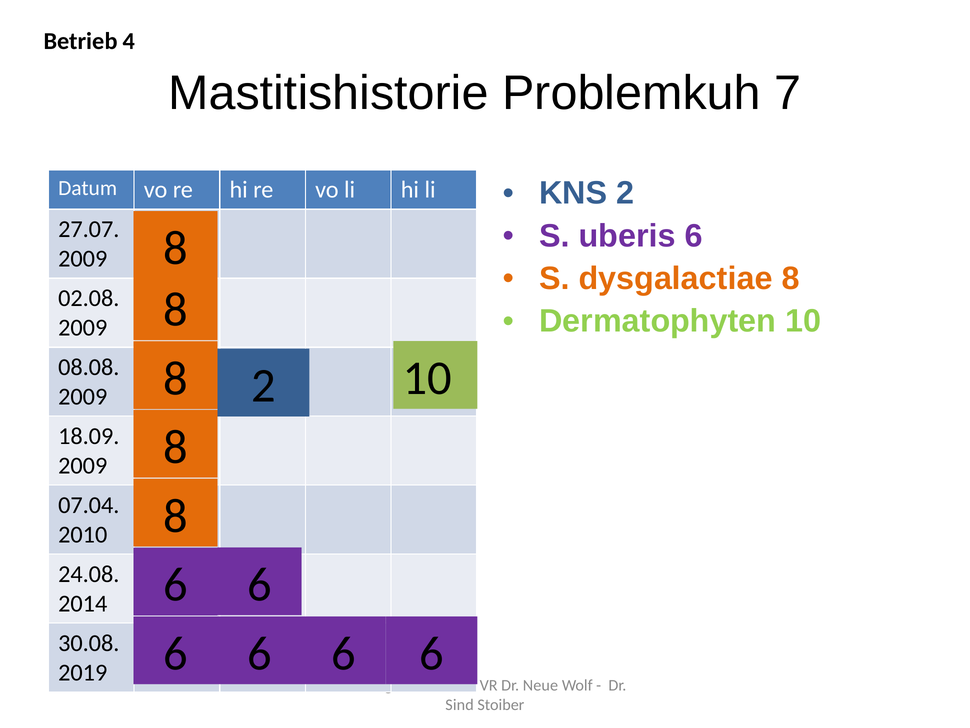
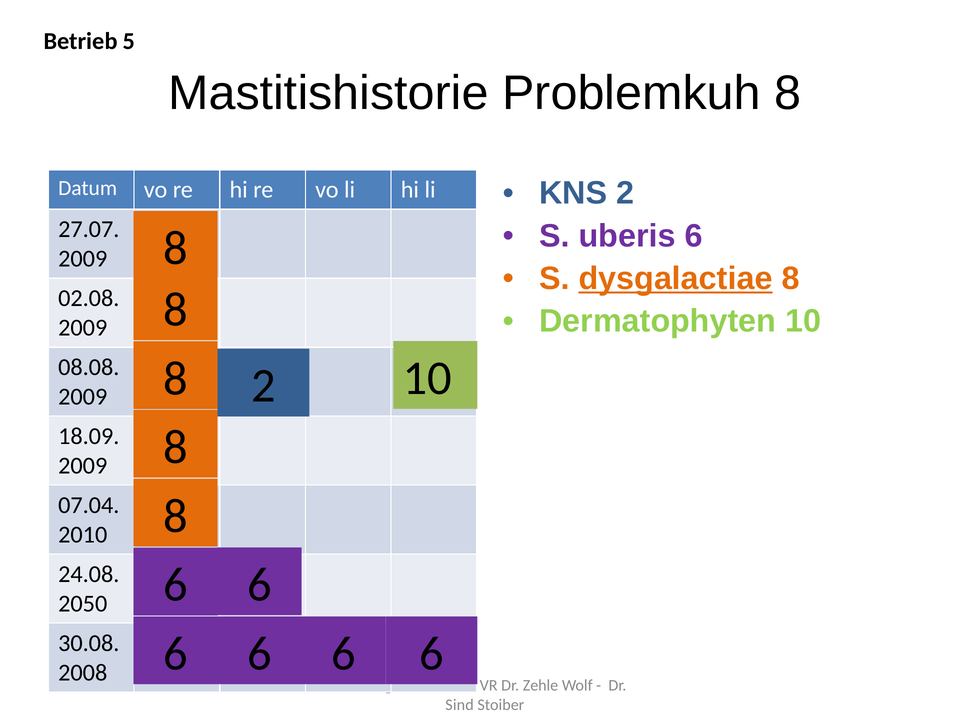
4: 4 -> 5 (129, 41)
Problemkuh 7: 7 -> 8 (788, 93)
dysgalactiae underline: none -> present (676, 278)
2014: 2014 -> 2050 (83, 603)
2019: 2019 -> 2008 (83, 672)
Neue: Neue -> Zehle (541, 685)
